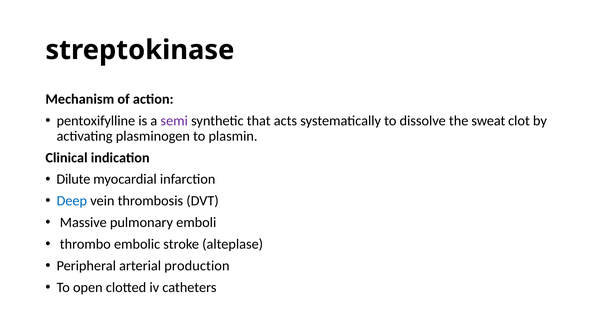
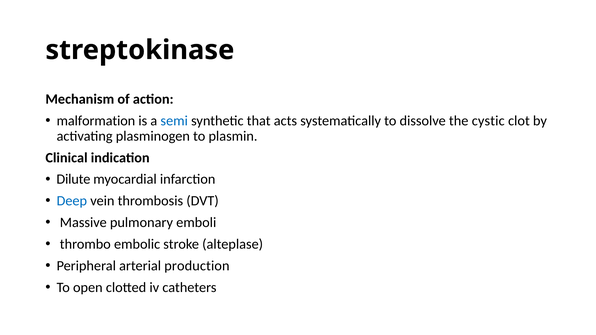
pentoxifylline: pentoxifylline -> malformation (96, 121)
semi colour: purple -> blue (174, 121)
sweat: sweat -> cystic (488, 121)
